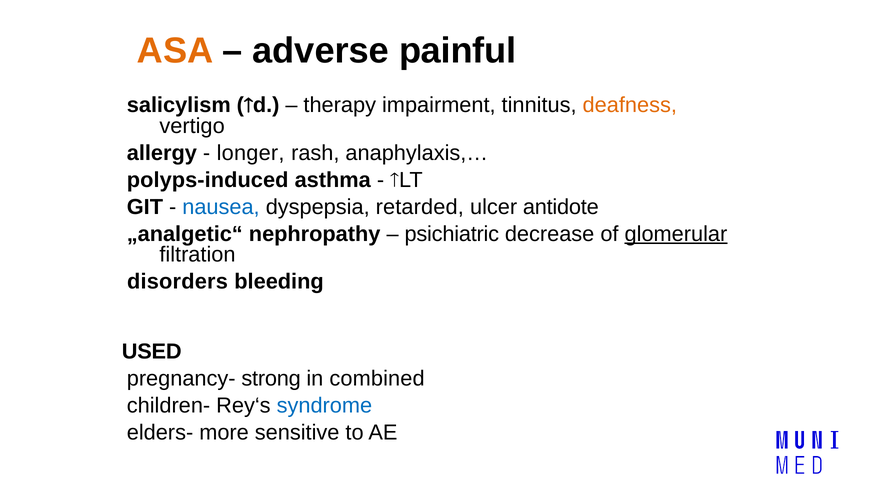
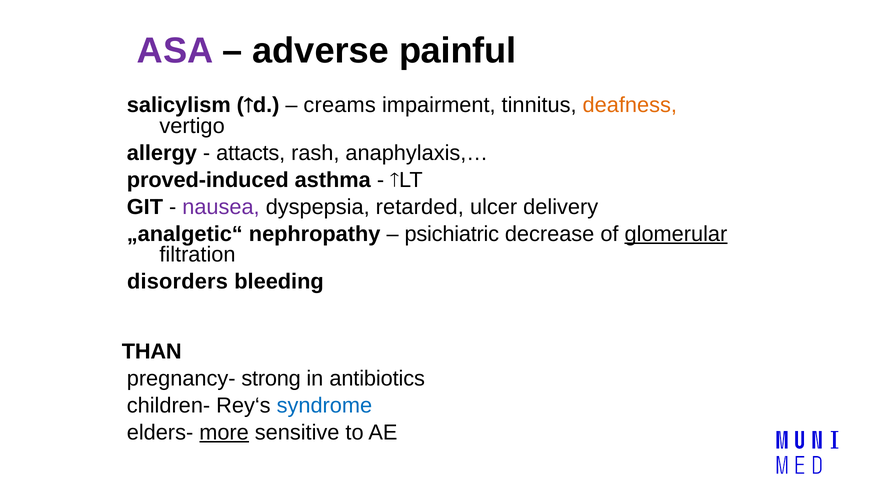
ASA colour: orange -> purple (175, 51)
therapy: therapy -> creams (340, 105)
longer: longer -> attacts (251, 153)
polyps-induced: polyps-induced -> proved-induced (208, 180)
nausea colour: blue -> purple (221, 207)
antidote: antidote -> delivery (561, 207)
USED: USED -> THAN (152, 352)
combined: combined -> antibiotics (377, 379)
more underline: none -> present (224, 433)
